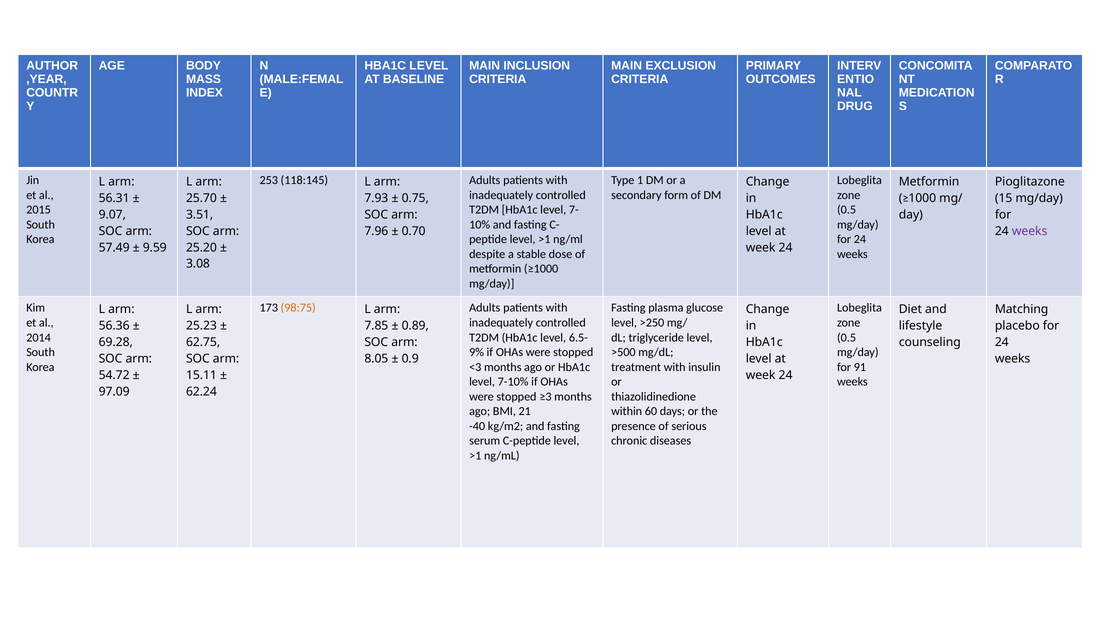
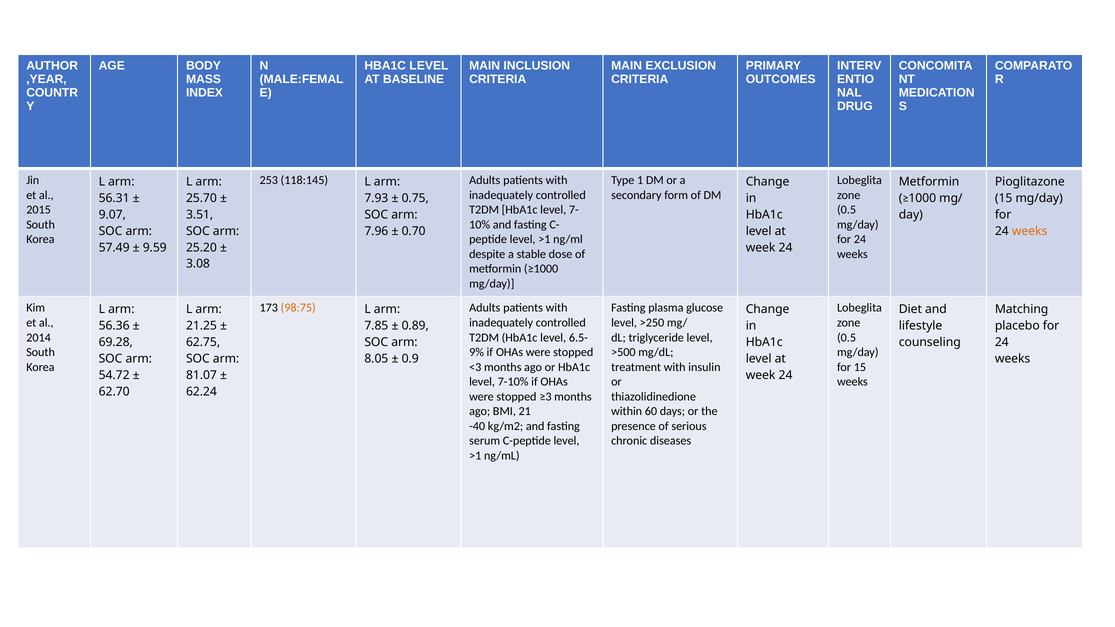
weeks colour: purple -> orange (1030, 231)
25.23: 25.23 -> 21.25 (201, 326)
for 91: 91 -> 15 (860, 367)
15.11: 15.11 -> 81.07 (201, 375)
97.09: 97.09 -> 62.70 (114, 392)
